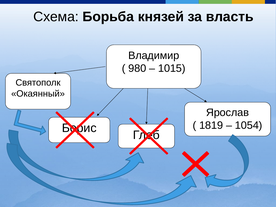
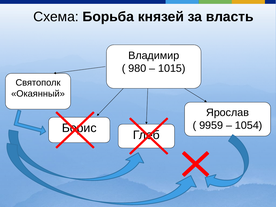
1819: 1819 -> 9959 (211, 125)
